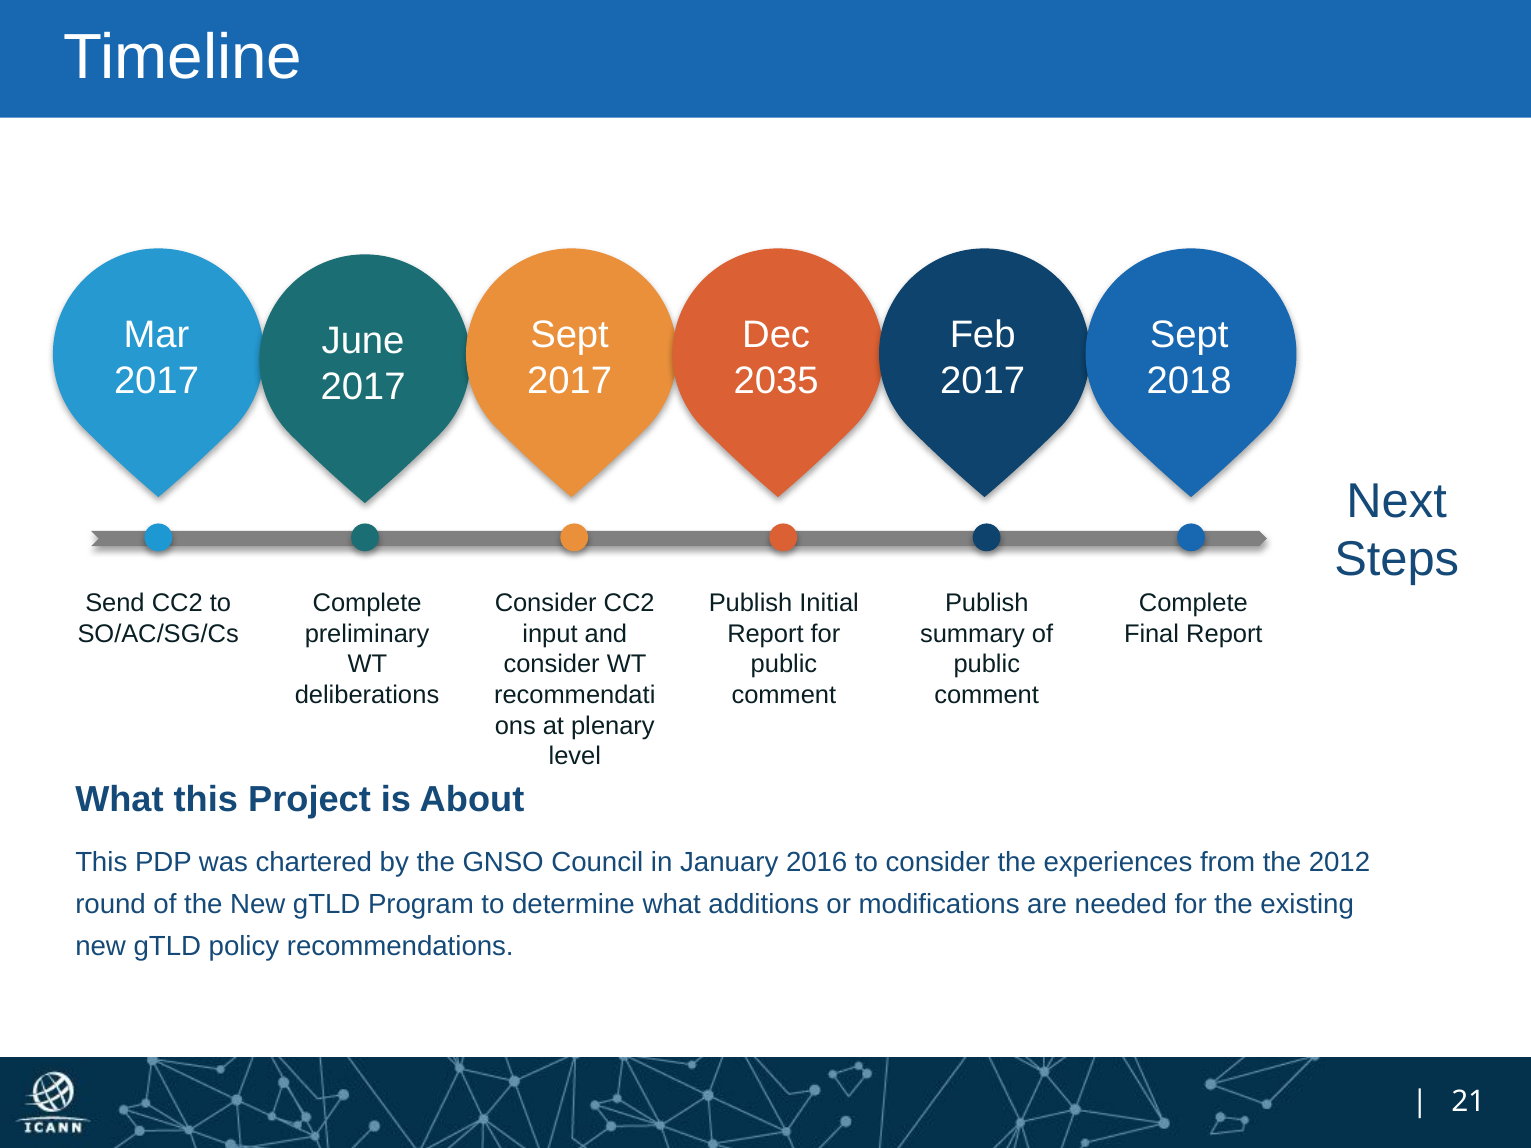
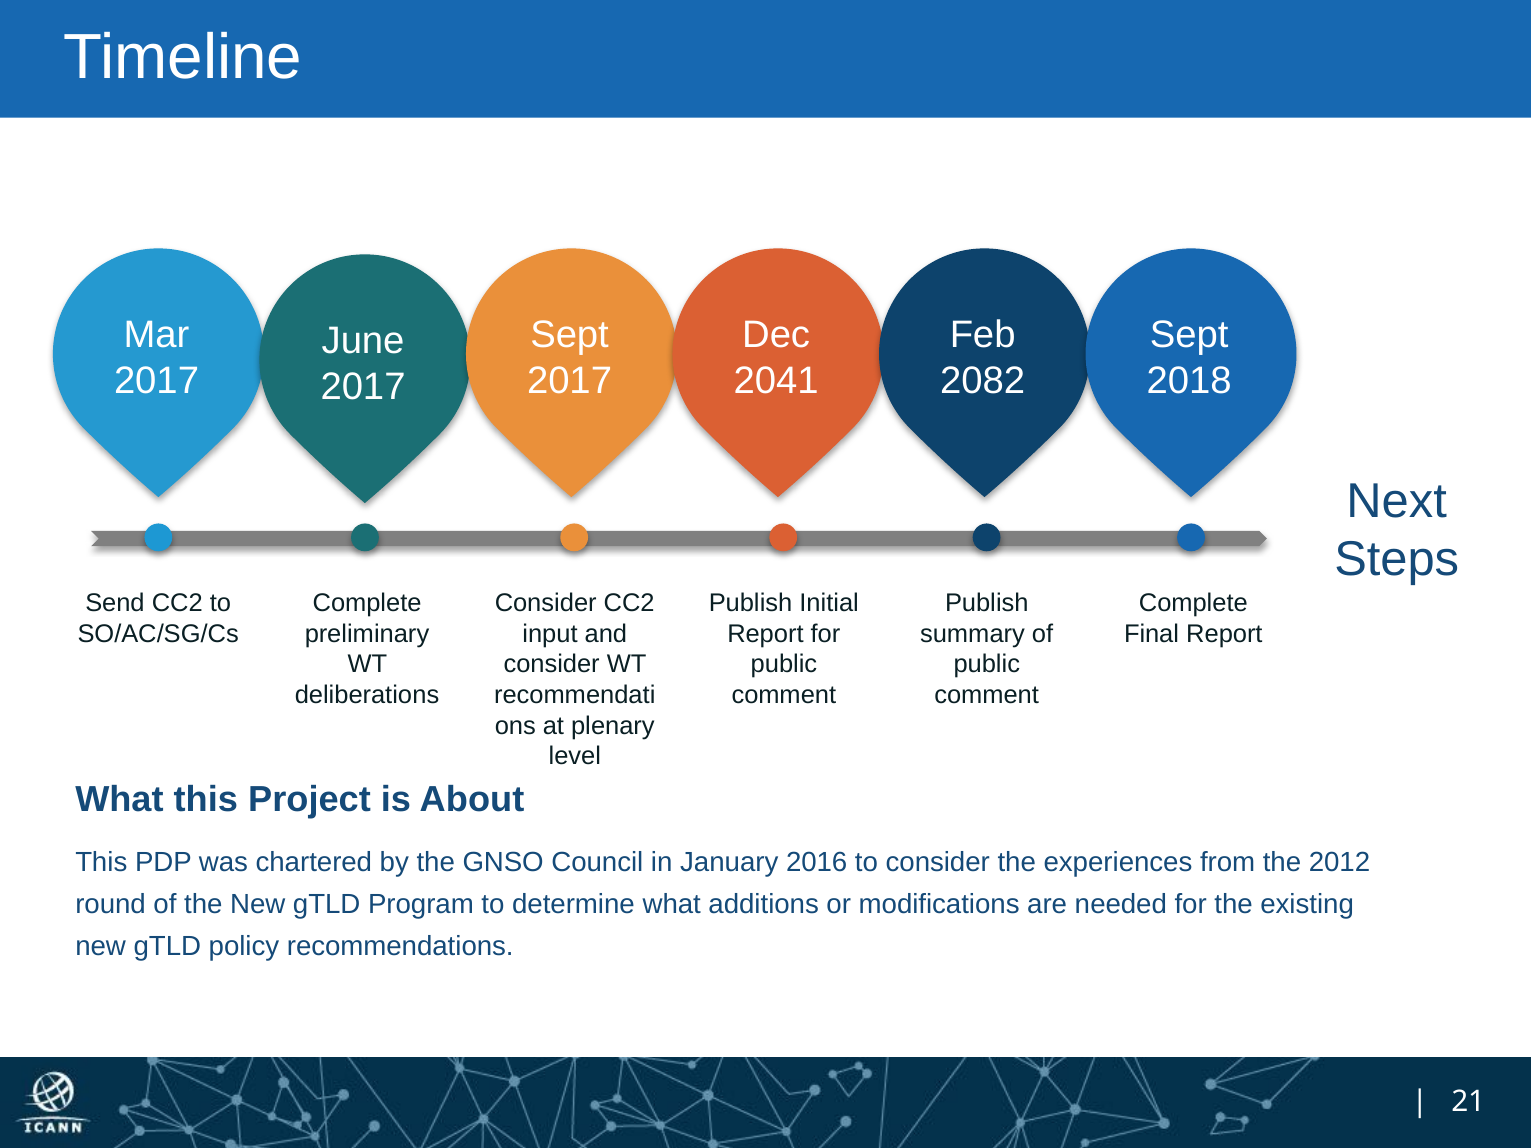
2035: 2035 -> 2041 (776, 381)
2017: 2017 -> 2082 (983, 381)
